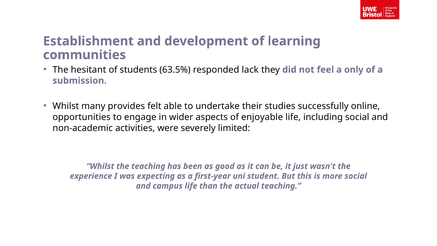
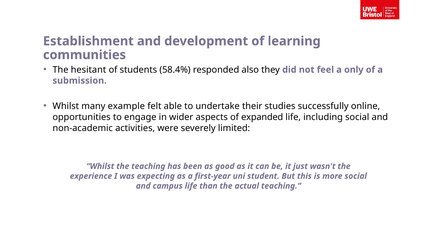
63.5%: 63.5% -> 58.4% (175, 70)
lack: lack -> also (250, 70)
provides: provides -> example (126, 106)
enjoyable: enjoyable -> expanded (262, 117)
